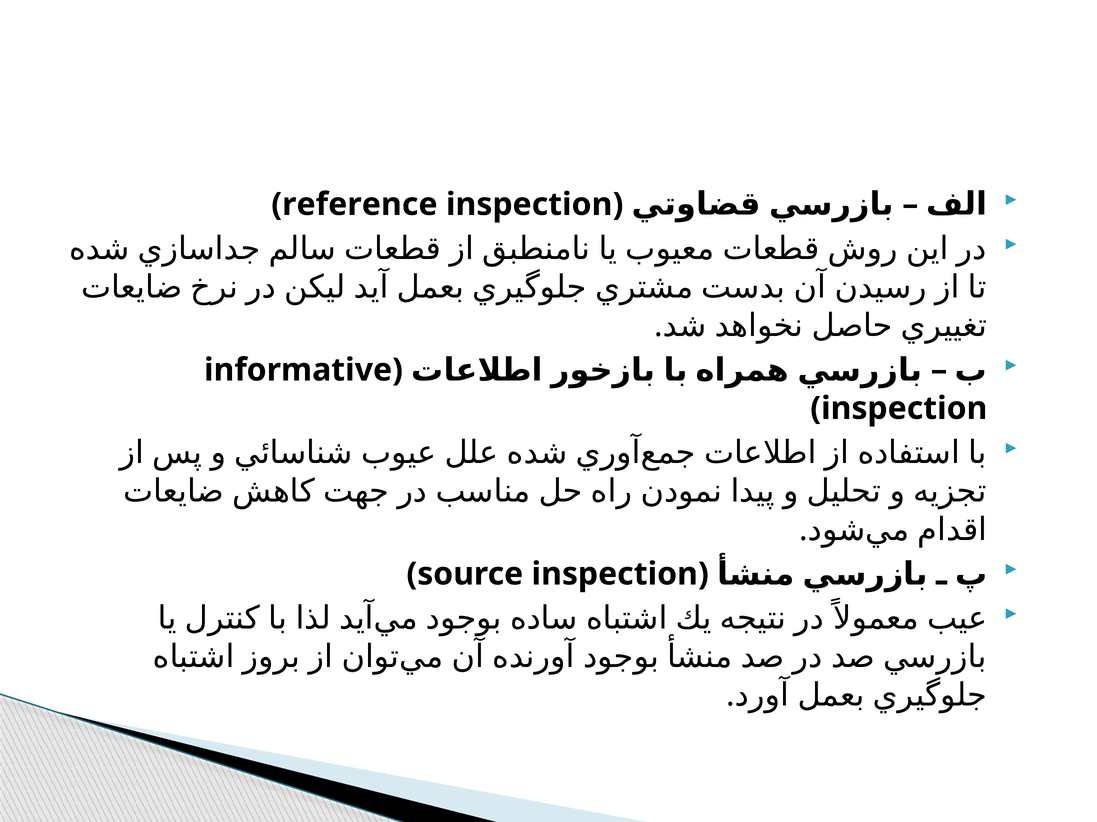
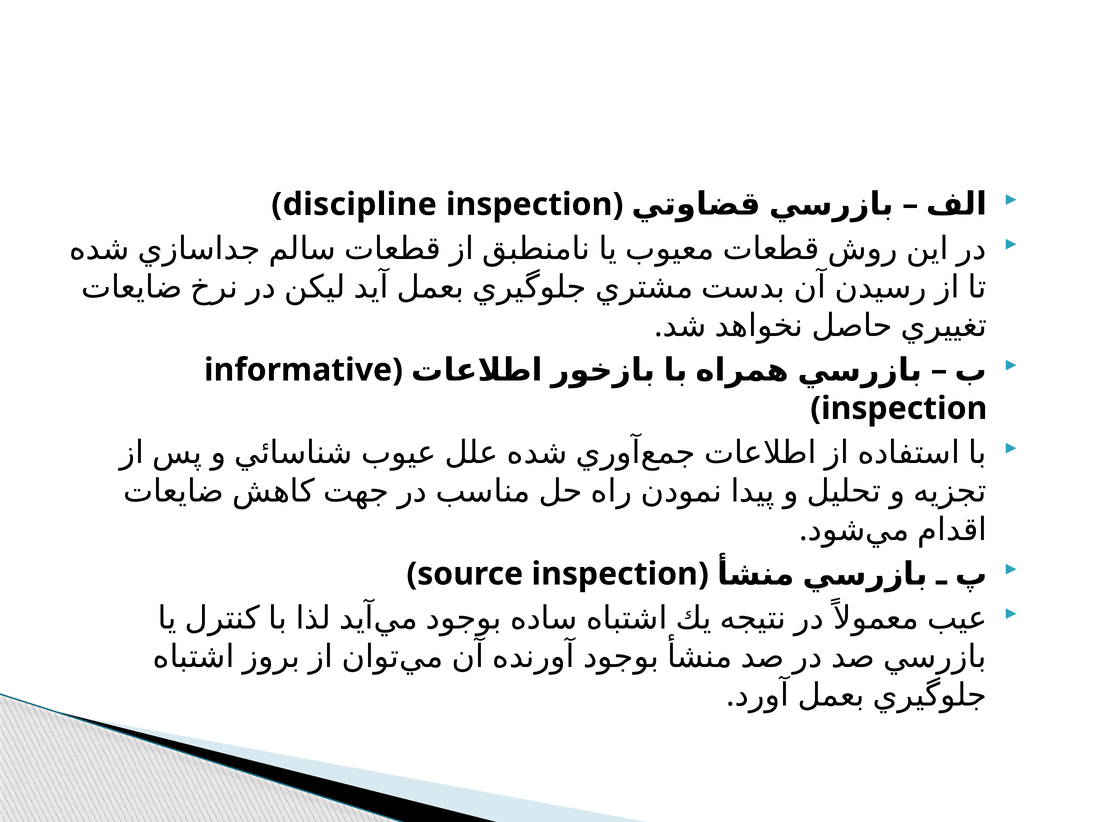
reference: reference -> discipline (360, 205)
